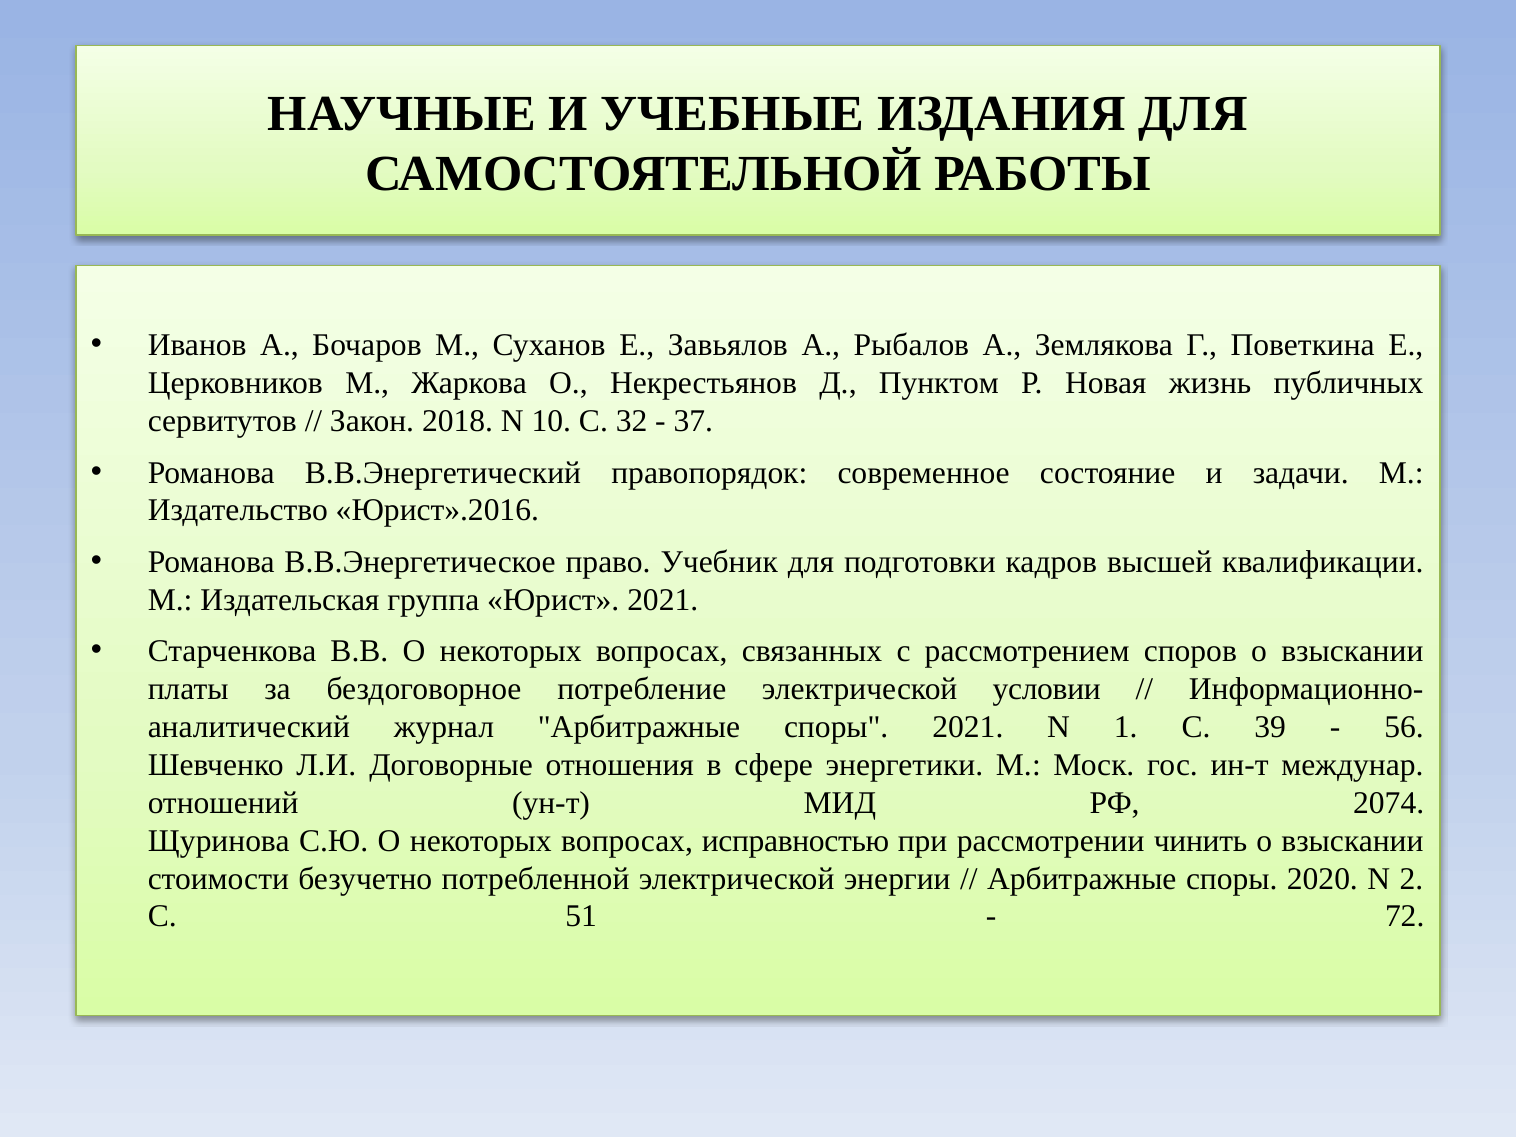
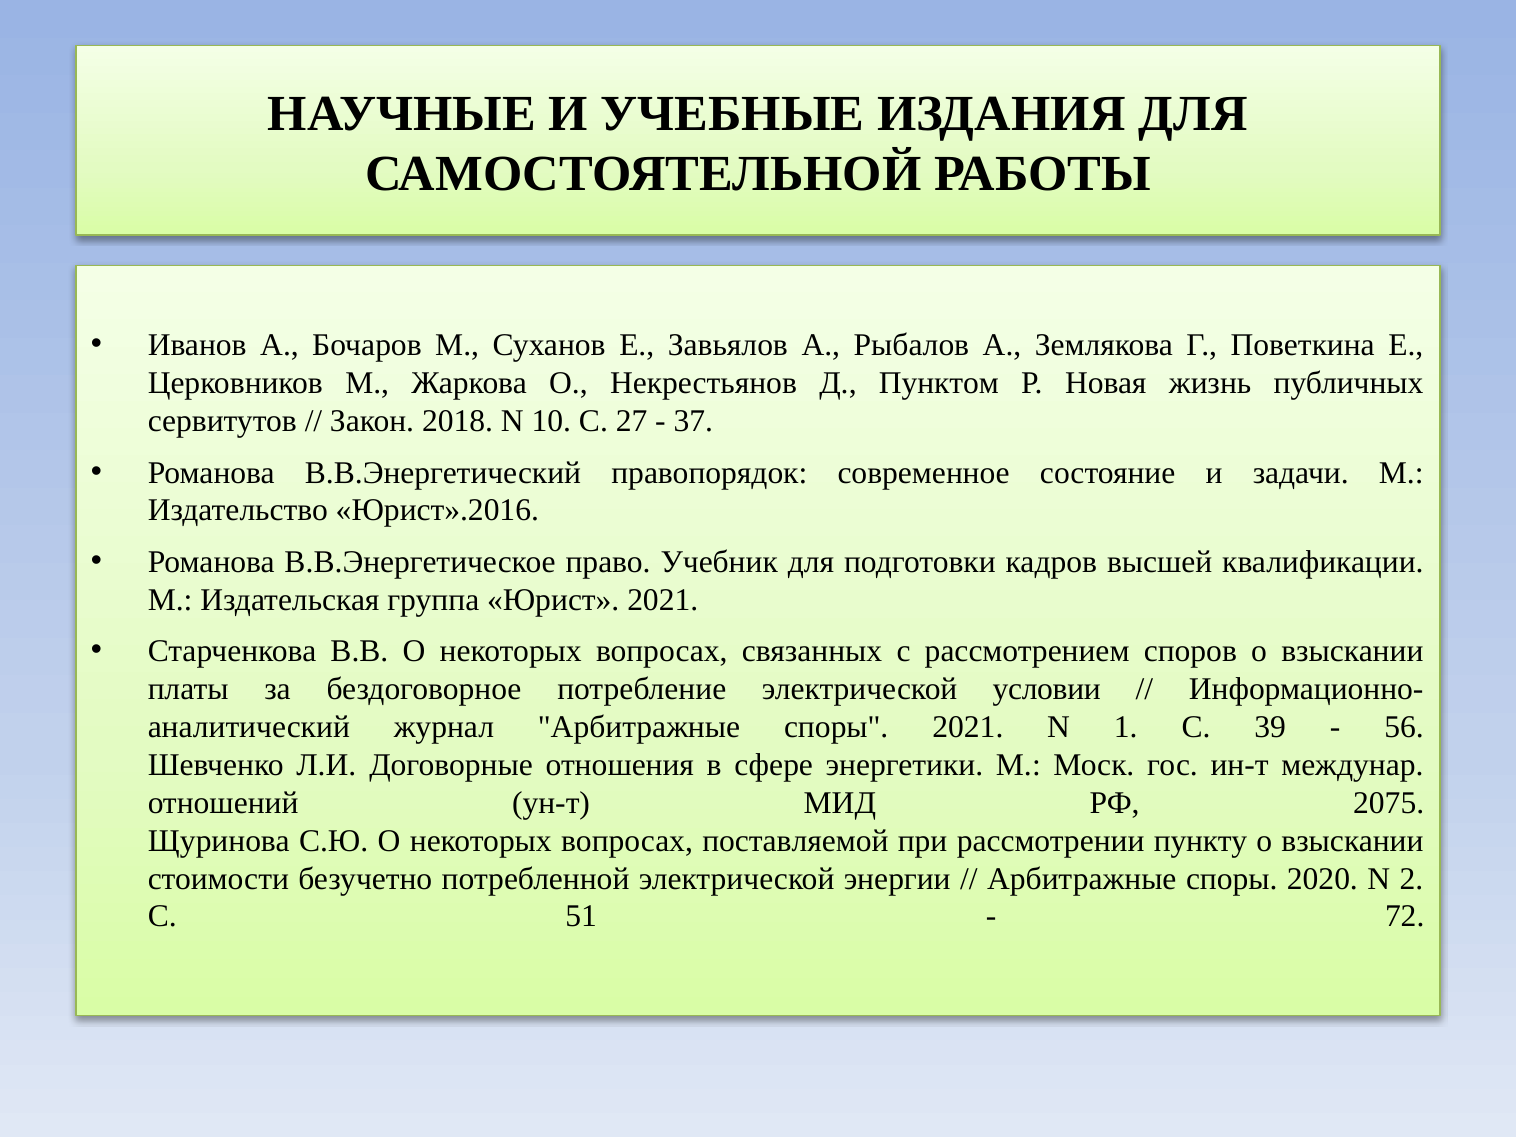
32: 32 -> 27 (632, 421)
2074: 2074 -> 2075 (1389, 803)
исправностью: исправностью -> поставляемой (795, 841)
чинить: чинить -> пункту (1201, 841)
